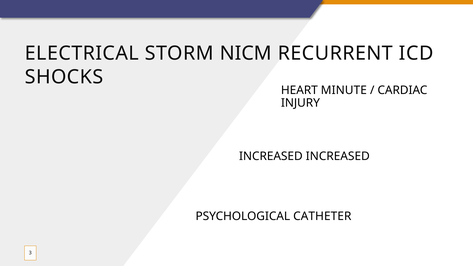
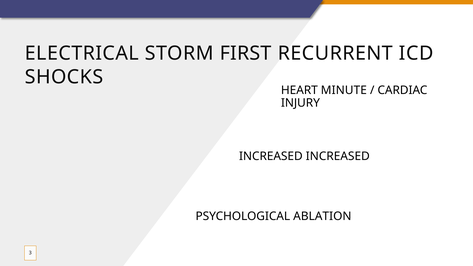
NICM: NICM -> FIRST (246, 53)
CATHETER: CATHETER -> ABLATION (322, 216)
